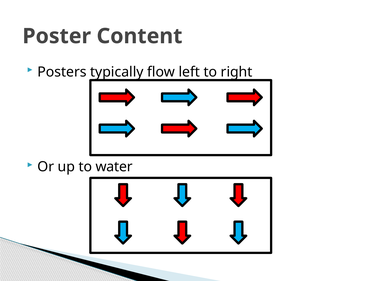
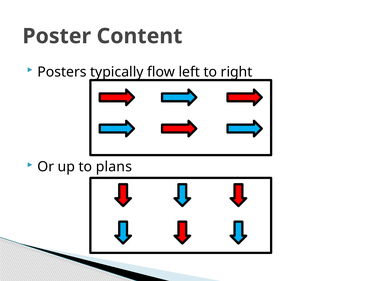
water: water -> plans (114, 166)
